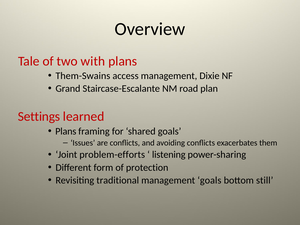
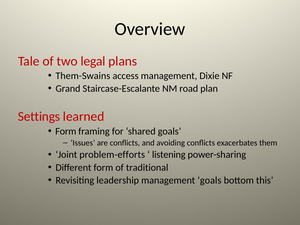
with: with -> legal (93, 61)
Plans: Plans -> Form (66, 131)
protection: protection -> traditional (147, 167)
traditional: traditional -> leadership (118, 180)
still: still -> this (265, 180)
